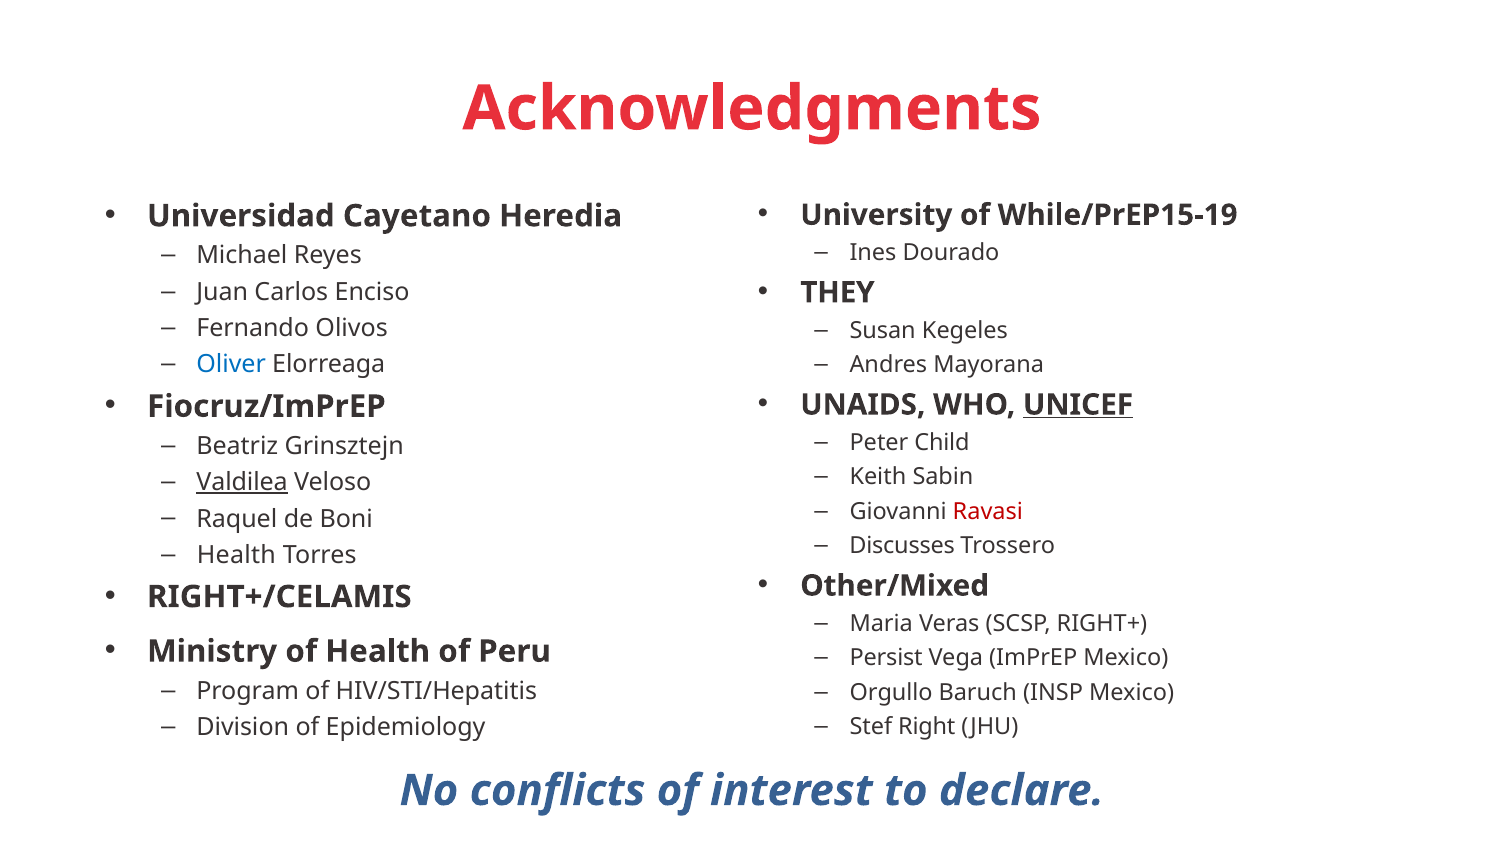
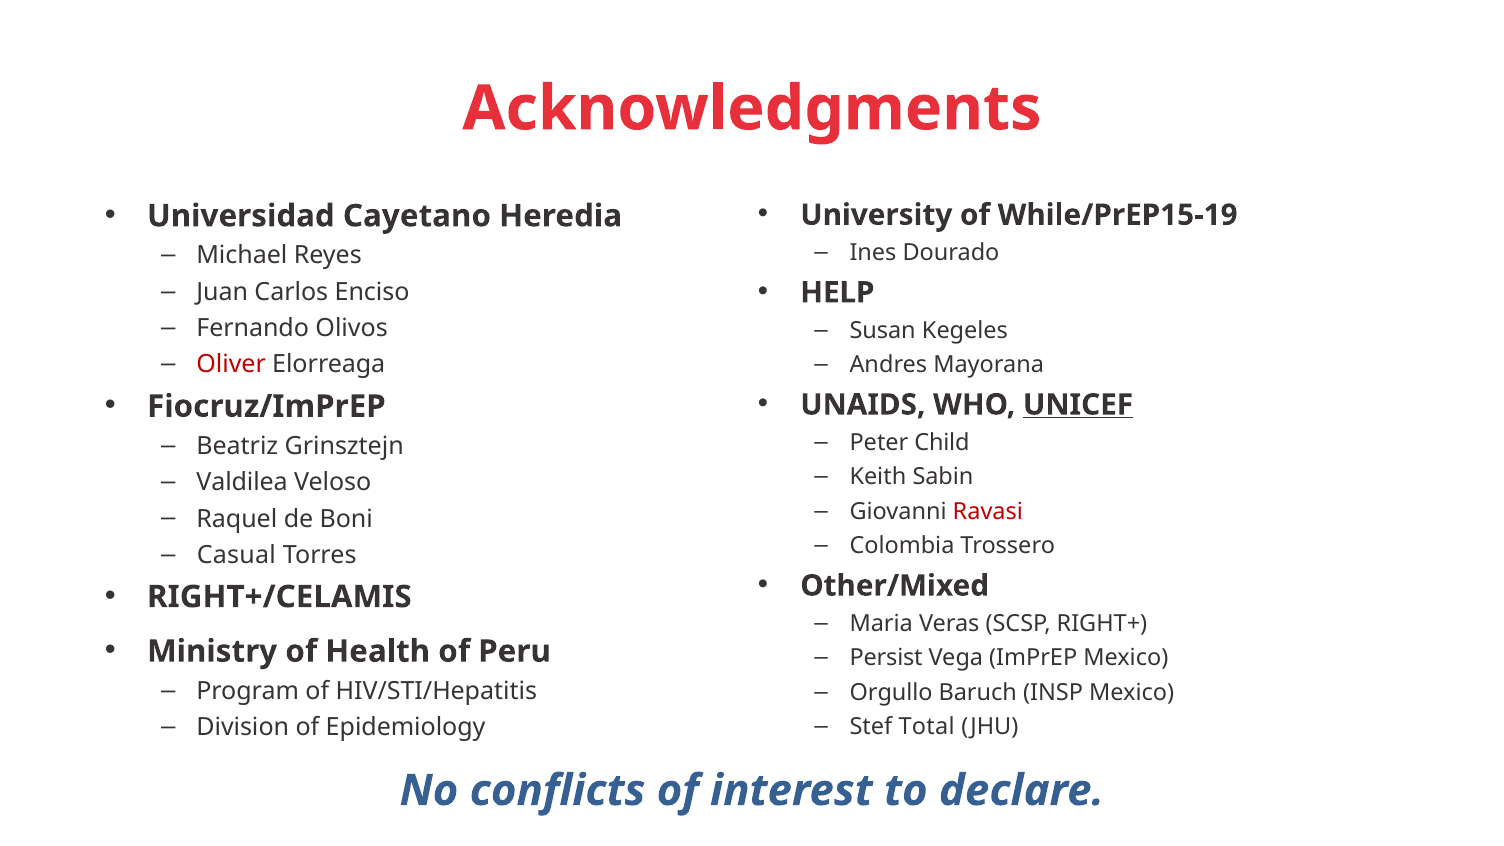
THEY: THEY -> HELP (837, 293)
Oliver colour: blue -> red (231, 365)
Valdilea underline: present -> none (242, 482)
Discusses: Discusses -> Colombia (902, 546)
Health: Health -> Casual (236, 555)
Right: Right -> Total (927, 727)
